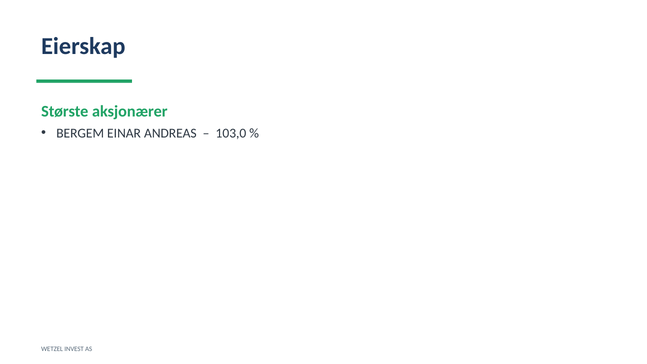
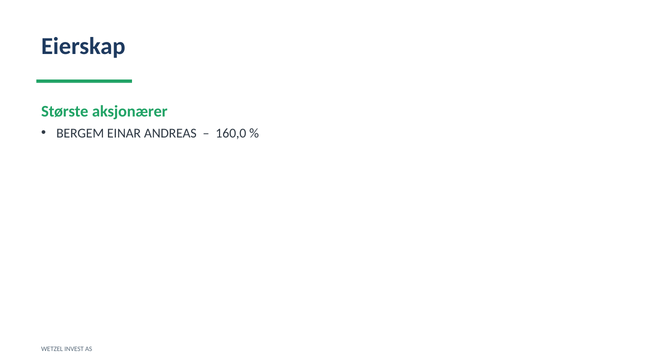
103,0: 103,0 -> 160,0 (231, 133)
